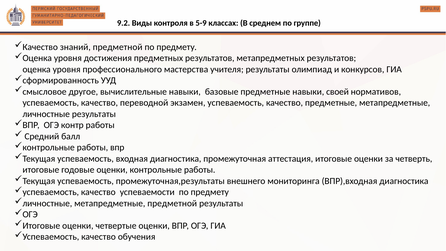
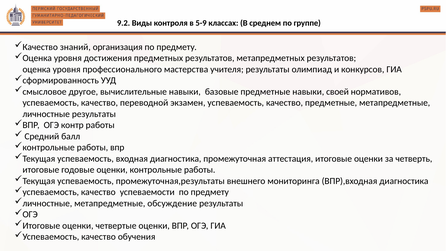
знаний предметной: предметной -> организация (118, 47)
метапредметные предметной: предметной -> обсуждение (172, 203)
